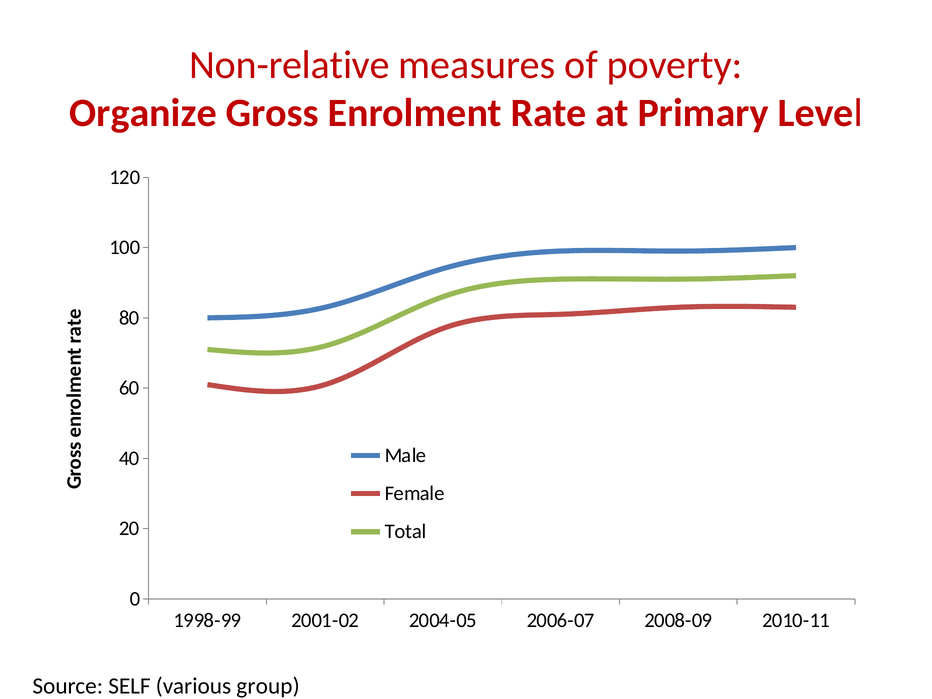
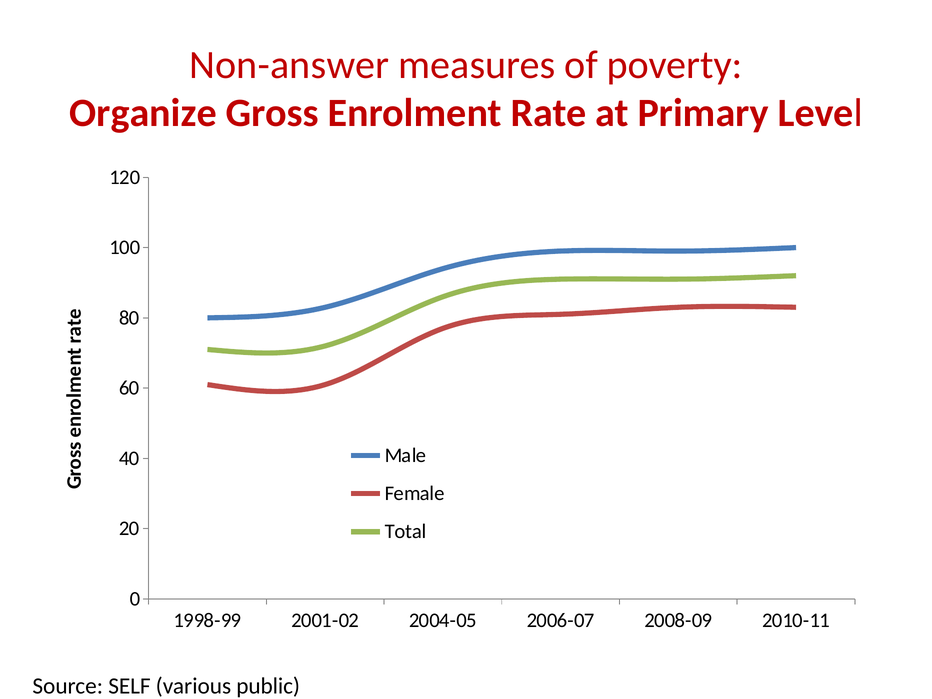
Non-relative: Non-relative -> Non-answer (289, 65)
group: group -> public (268, 686)
